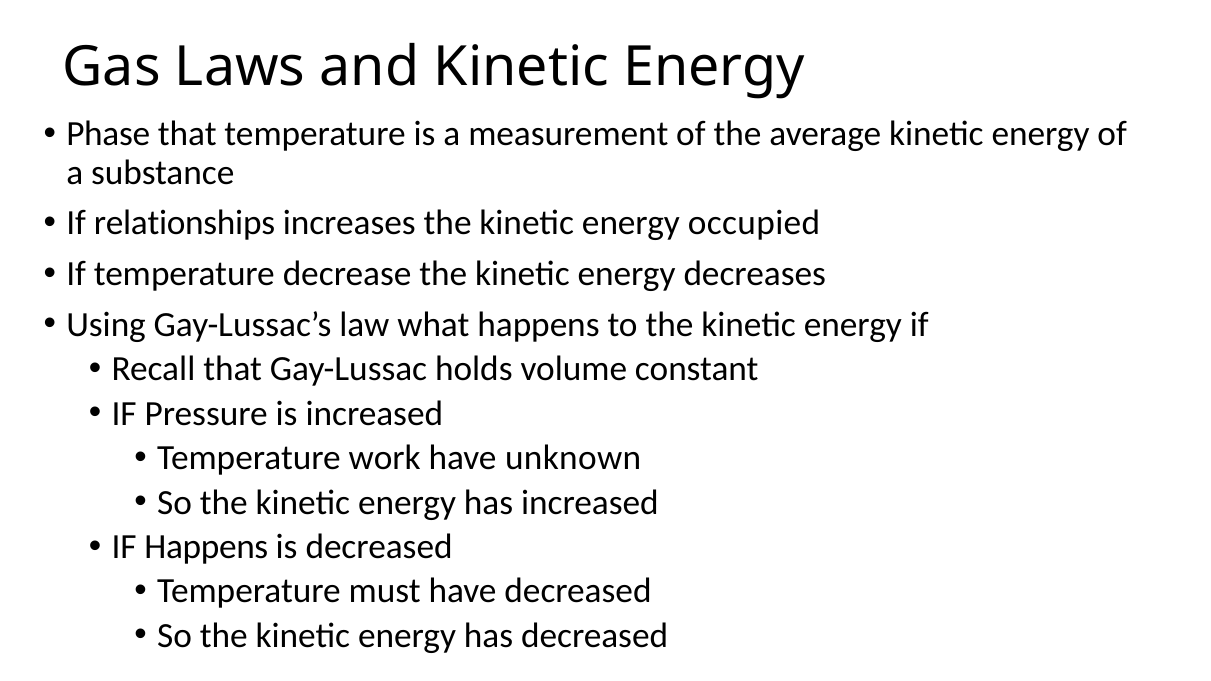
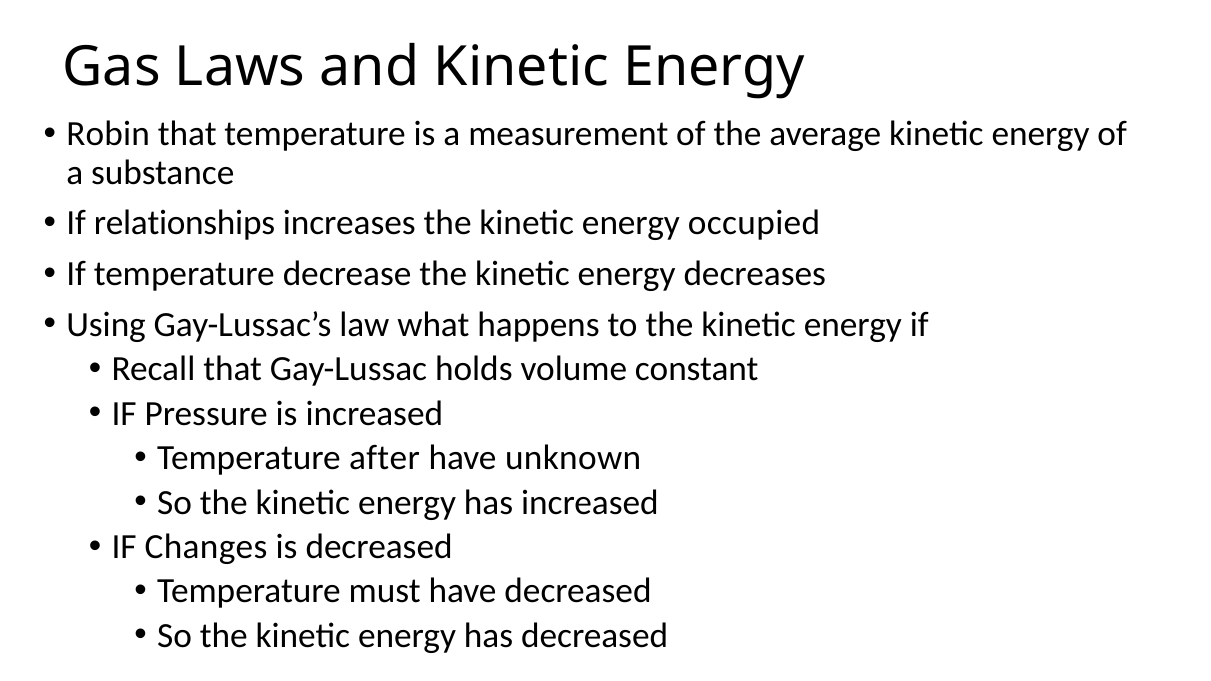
Phase: Phase -> Robin (108, 134)
work: work -> after (384, 458)
IF Happens: Happens -> Changes (206, 547)
